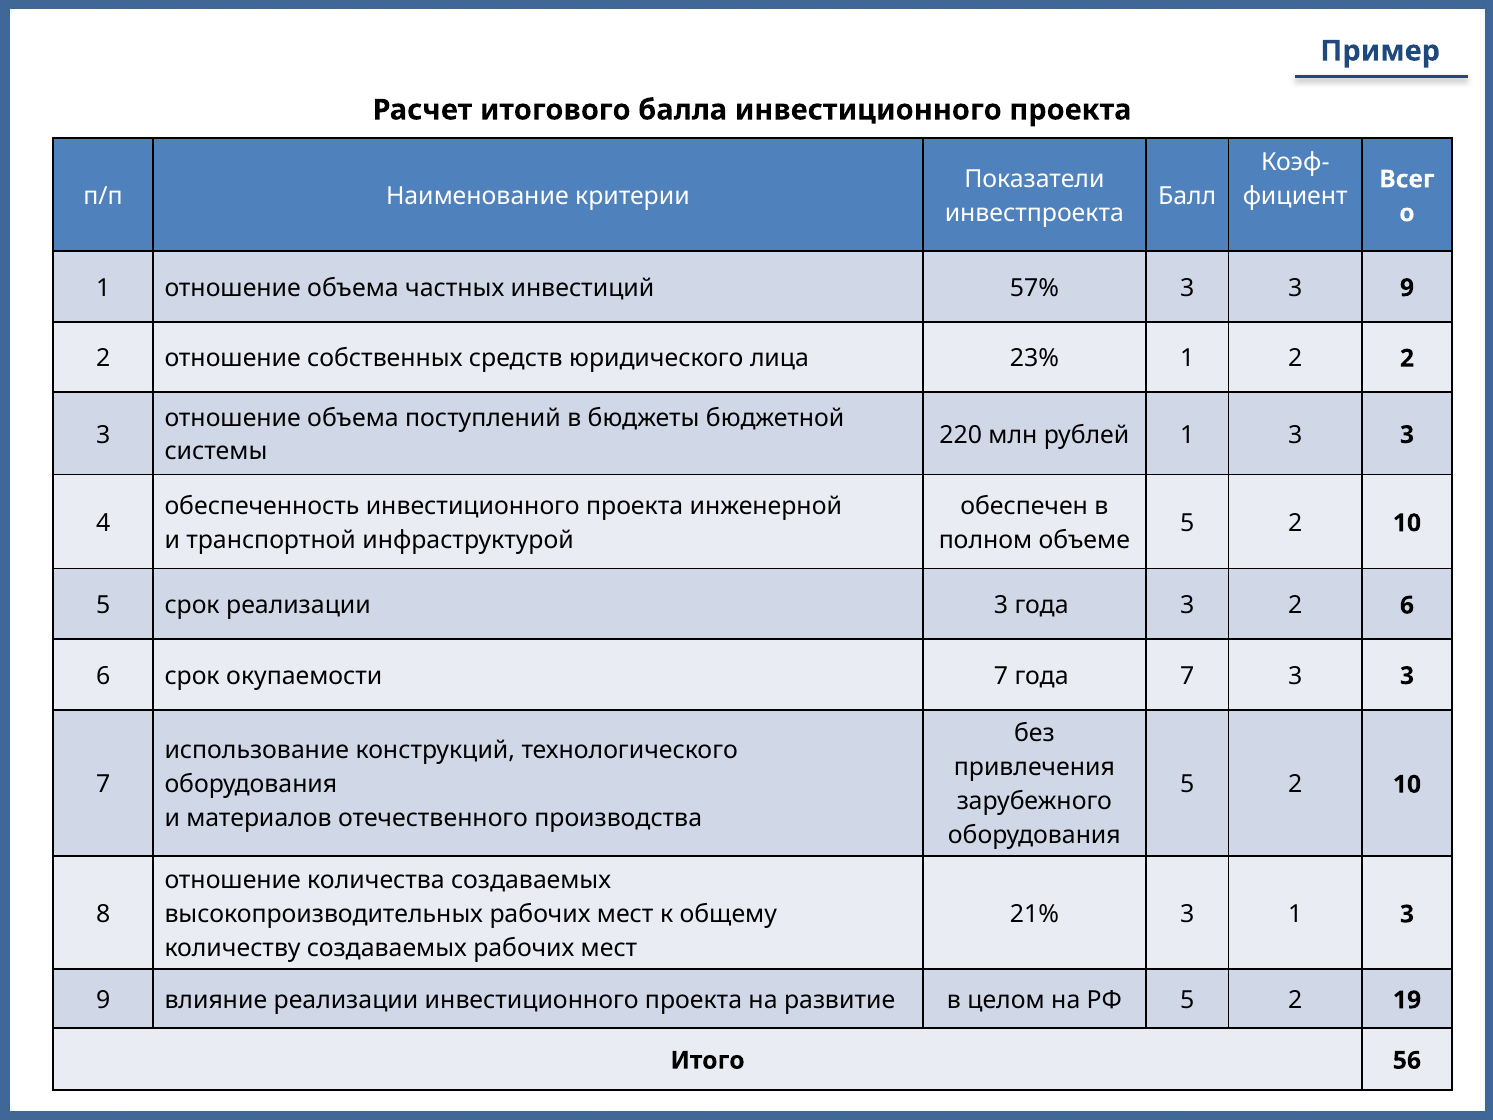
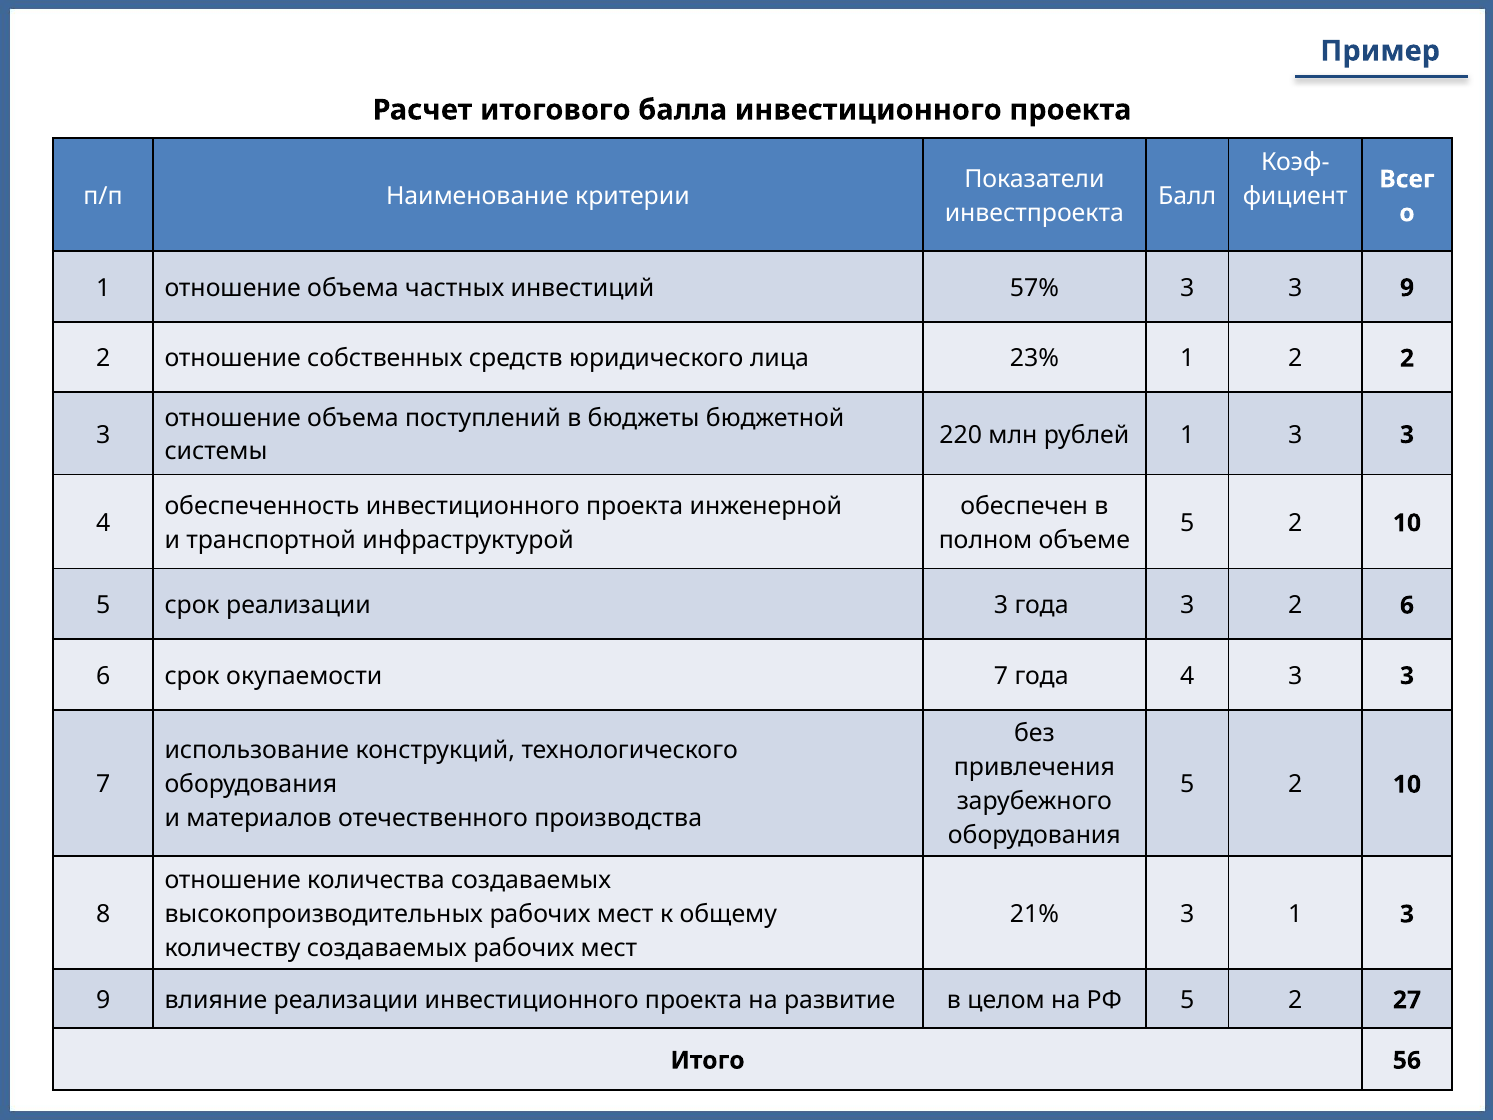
года 7: 7 -> 4 (1187, 676)
19: 19 -> 27 (1407, 1000)
